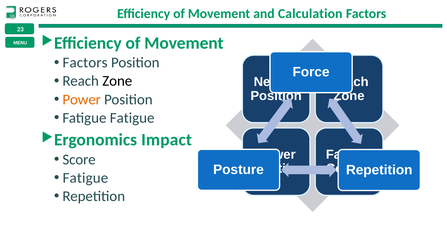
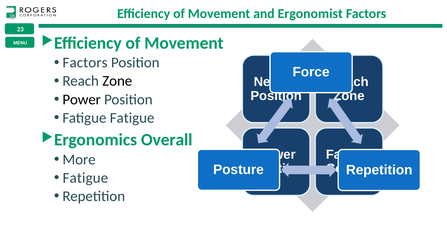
Calculation: Calculation -> Ergonomist (310, 14)
Power colour: orange -> black (82, 100)
Impact: Impact -> Overall (167, 140)
Score: Score -> More (79, 160)
